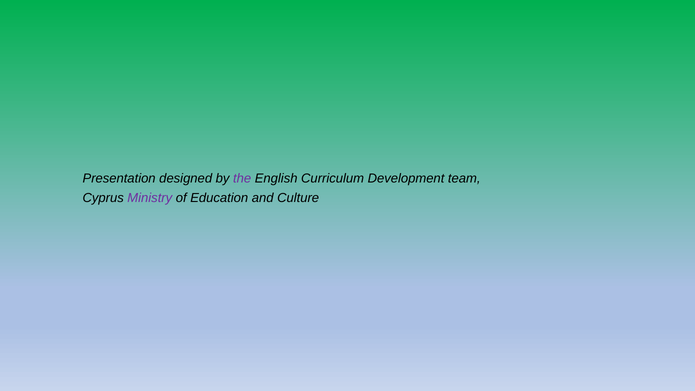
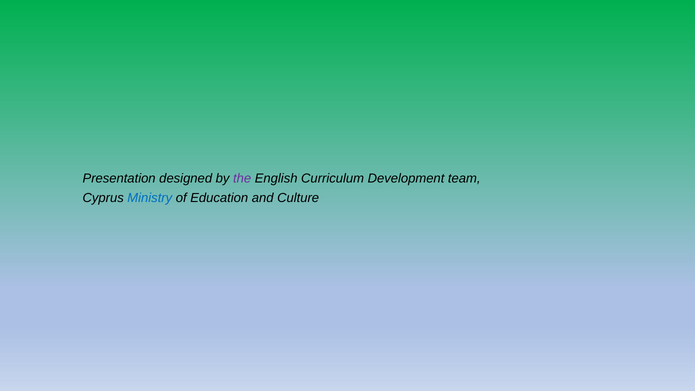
Ministry colour: purple -> blue (150, 198)
